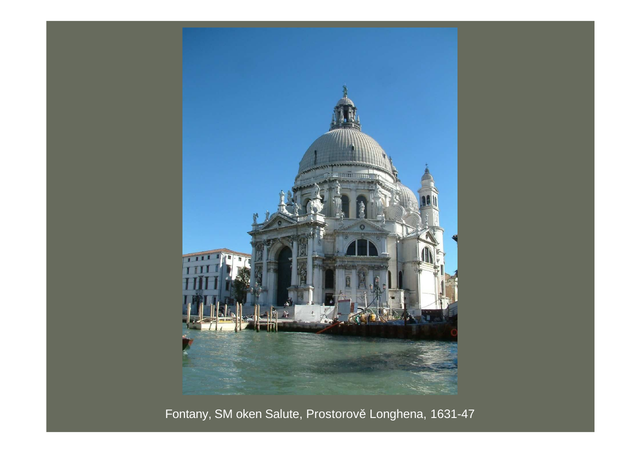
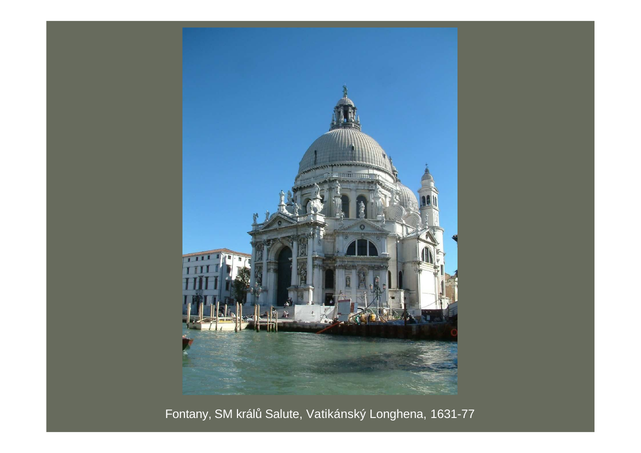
oken: oken -> králů (249, 414)
Prostorově: Prostorově -> Vatikánský (336, 414)
1631-47: 1631-47 -> 1631-77 (453, 414)
